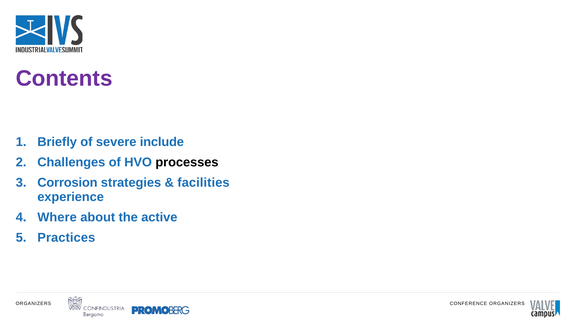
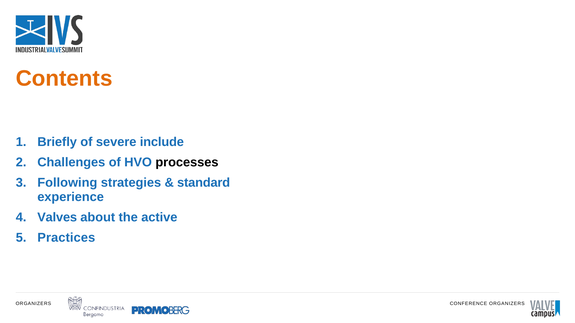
Contents colour: purple -> orange (64, 79)
Corrosion: Corrosion -> Following (67, 183)
facilities: facilities -> standard (204, 183)
Where: Where -> Valves (57, 218)
